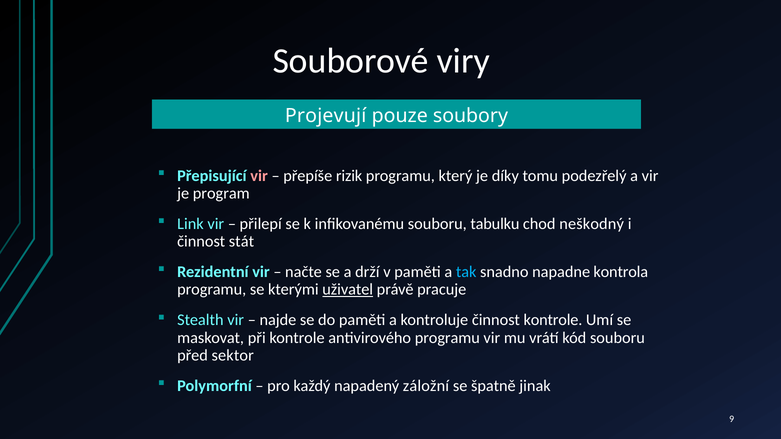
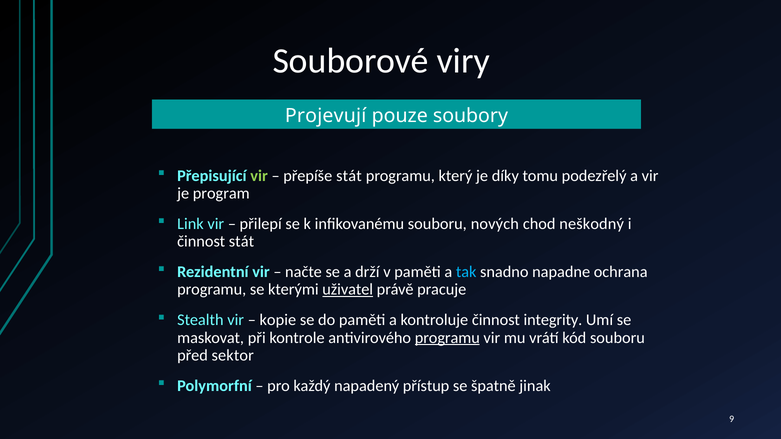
vir colour: pink -> light green (259, 176)
přepíše rizik: rizik -> stát (349, 176)
tabulku: tabulku -> nových (495, 224)
kontrola: kontrola -> ochrana (621, 272)
najde: najde -> kopie (278, 320)
činnost kontrole: kontrole -> integrity (553, 320)
programu underline: none -> present (447, 338)
záložní: záložní -> přístup (426, 386)
